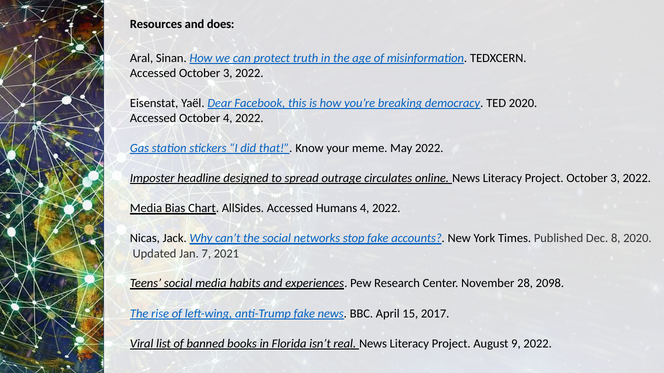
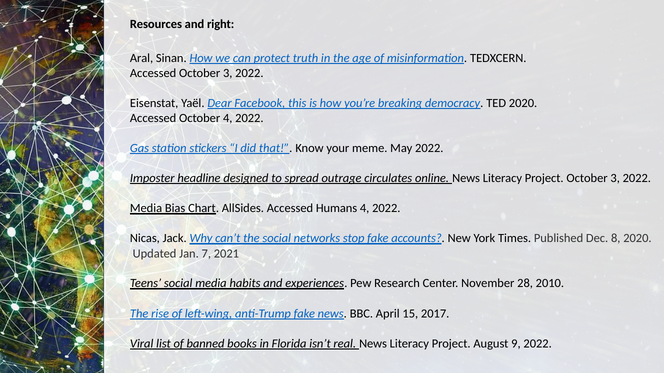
does: does -> right (221, 24)
2098: 2098 -> 2010 (550, 284)
